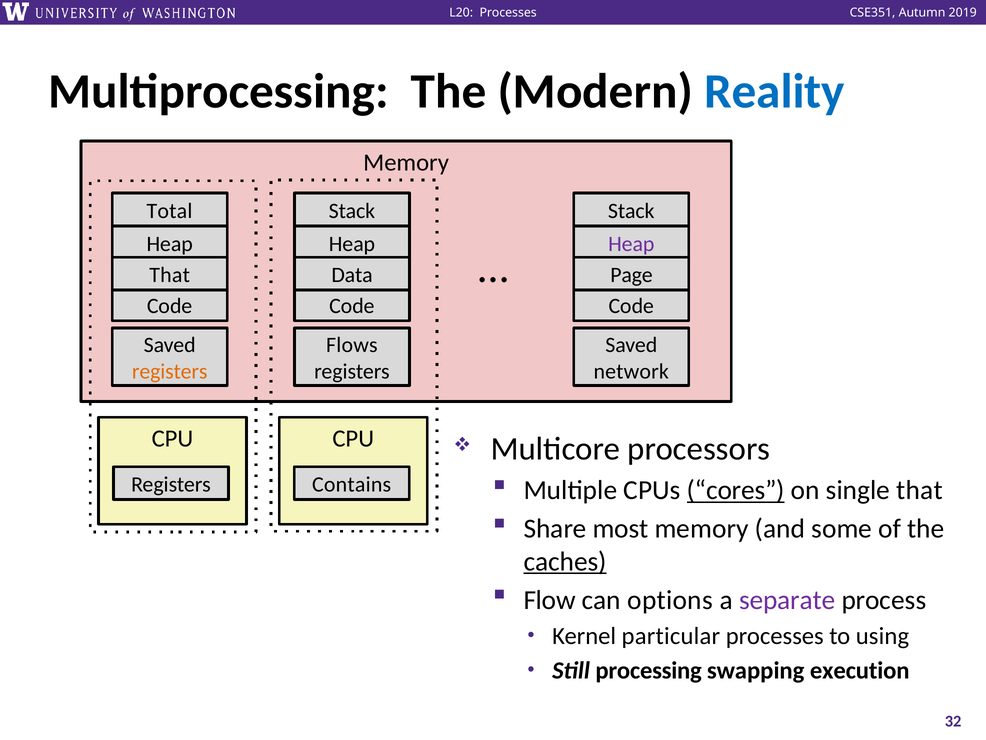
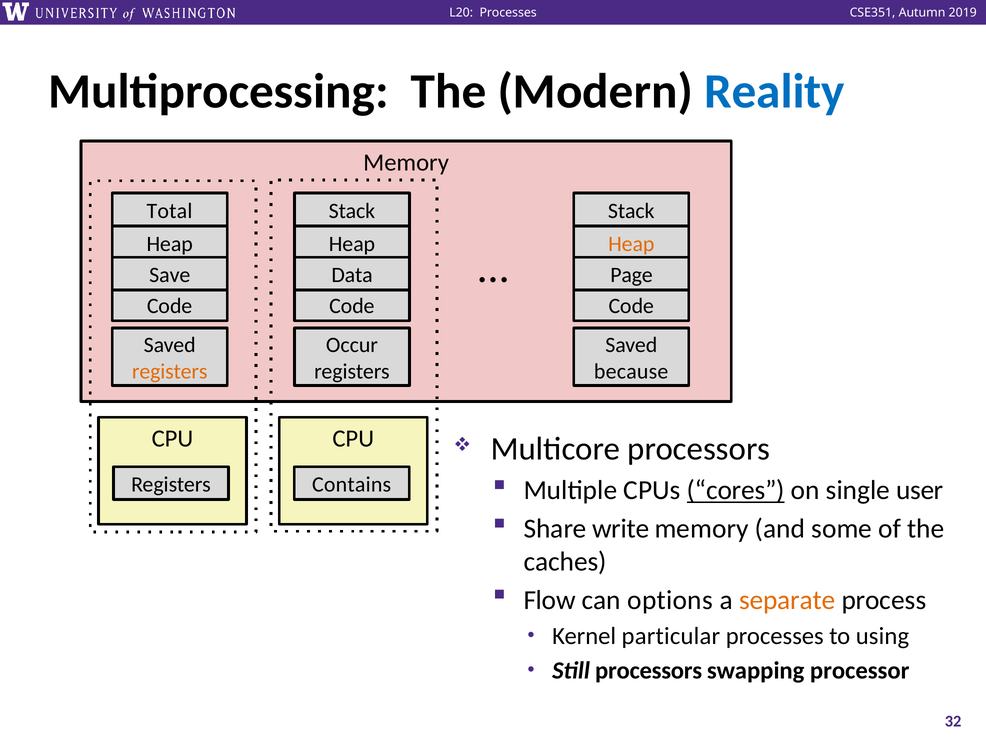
Heap colour: purple -> orange (631, 244)
That: That -> Save (170, 275)
Flows: Flows -> Occur (352, 345)
network: network -> because (631, 371)
single that: that -> user (920, 490)
most: most -> write (621, 528)
caches underline: present -> none (565, 561)
separate colour: purple -> orange (787, 600)
Still processing: processing -> processors (649, 670)
execution: execution -> processor (860, 670)
